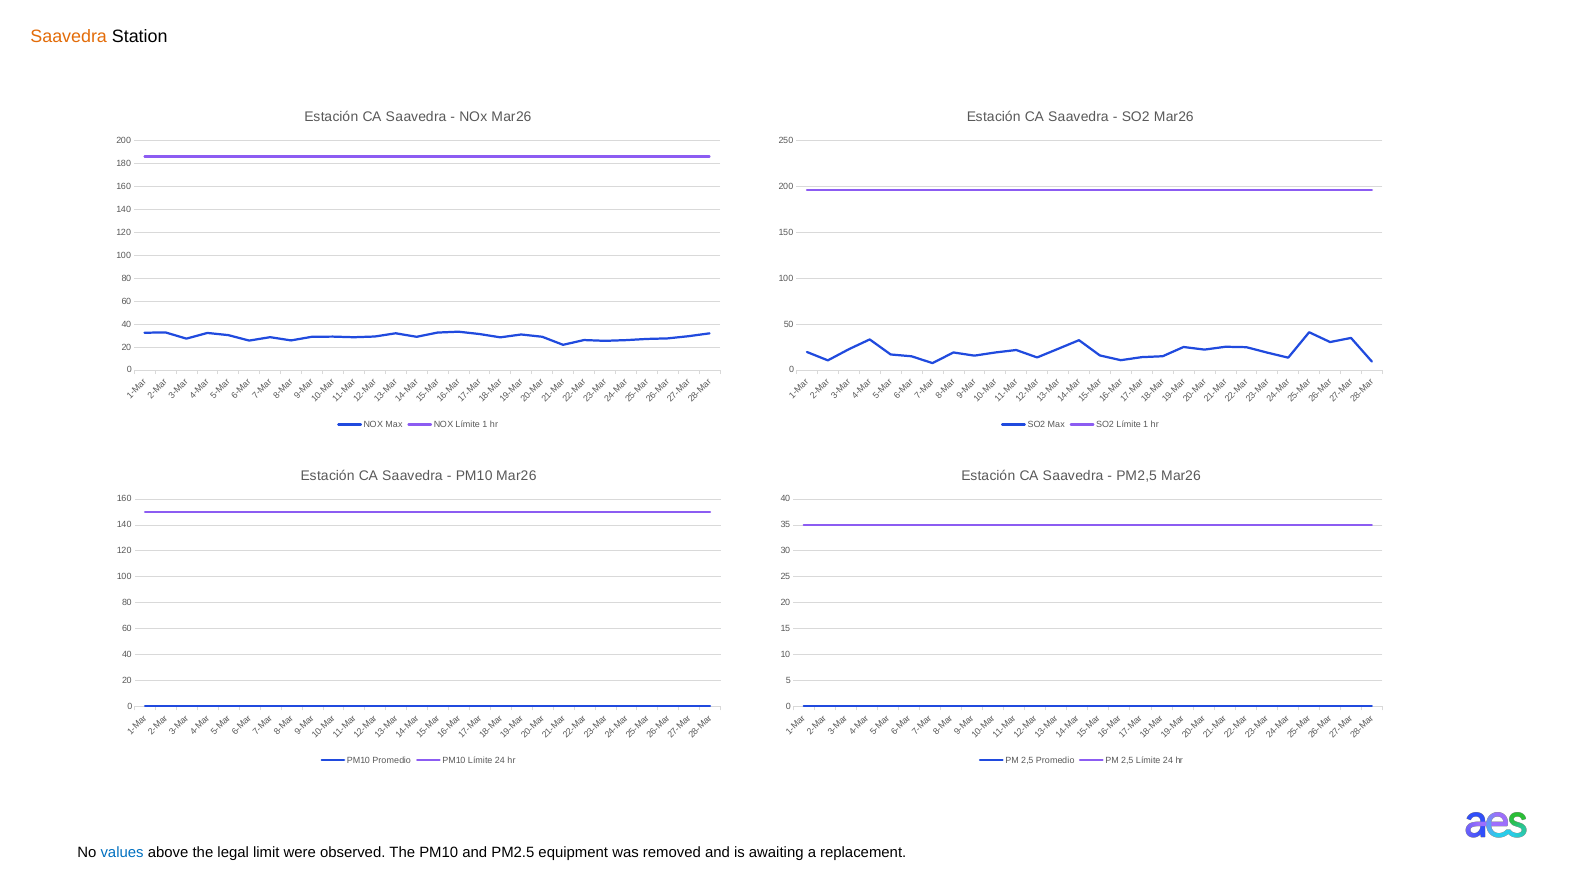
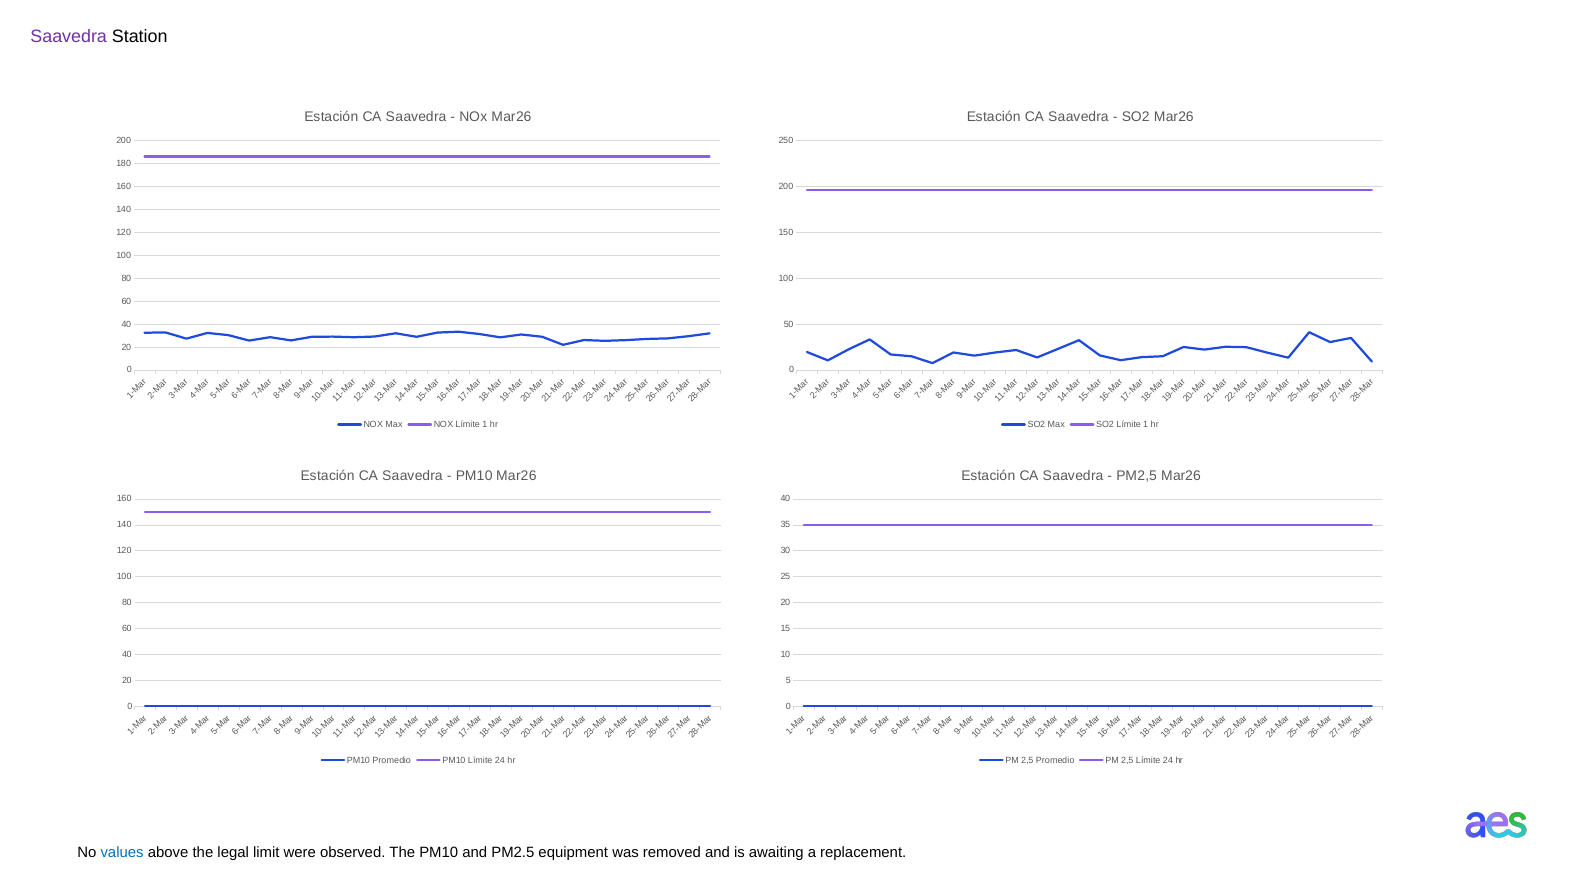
Saavedra colour: orange -> purple (69, 37)
